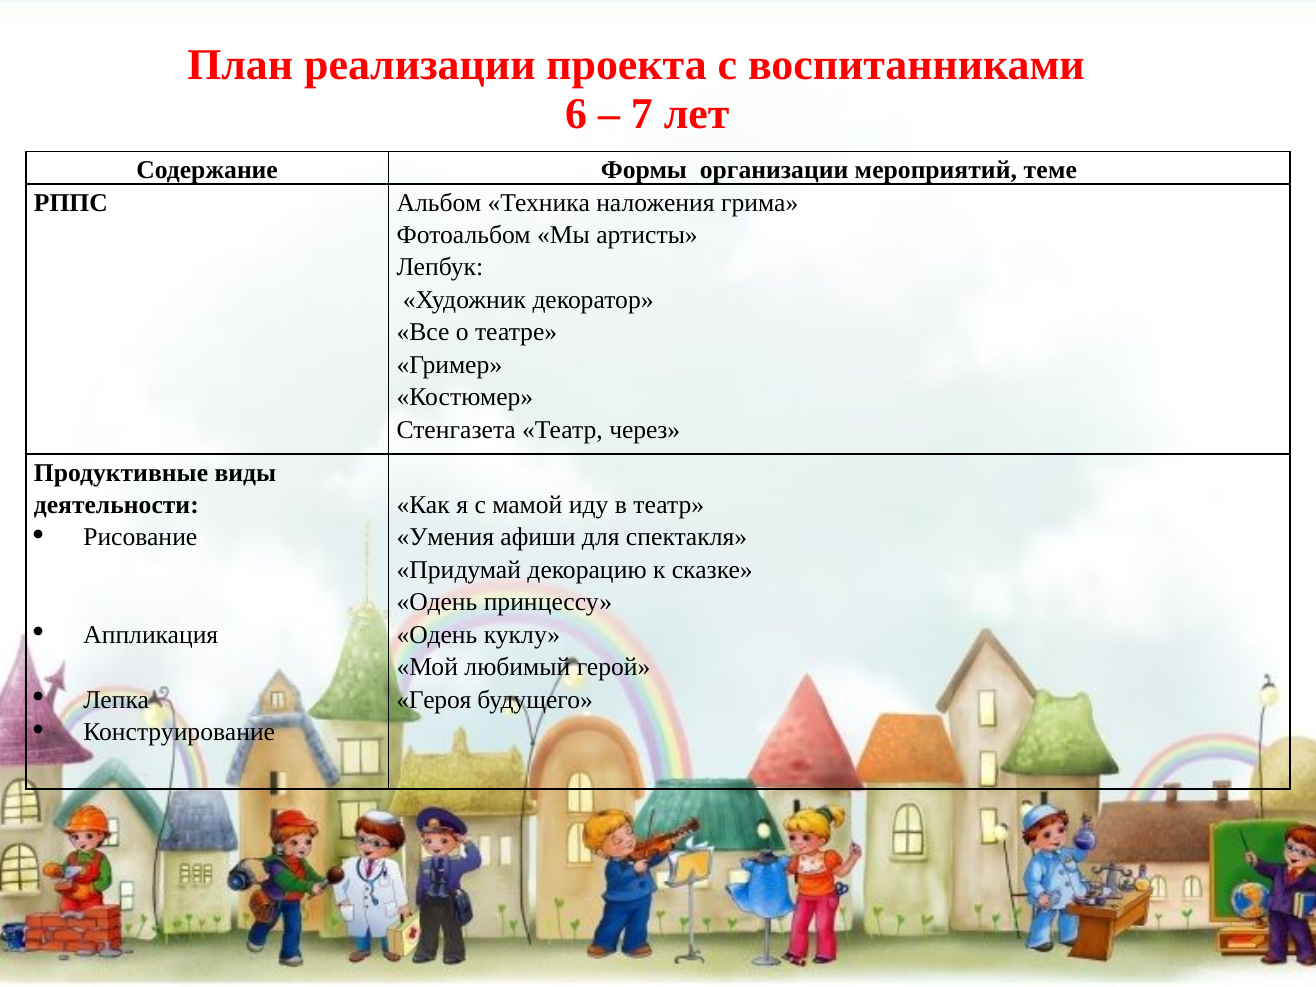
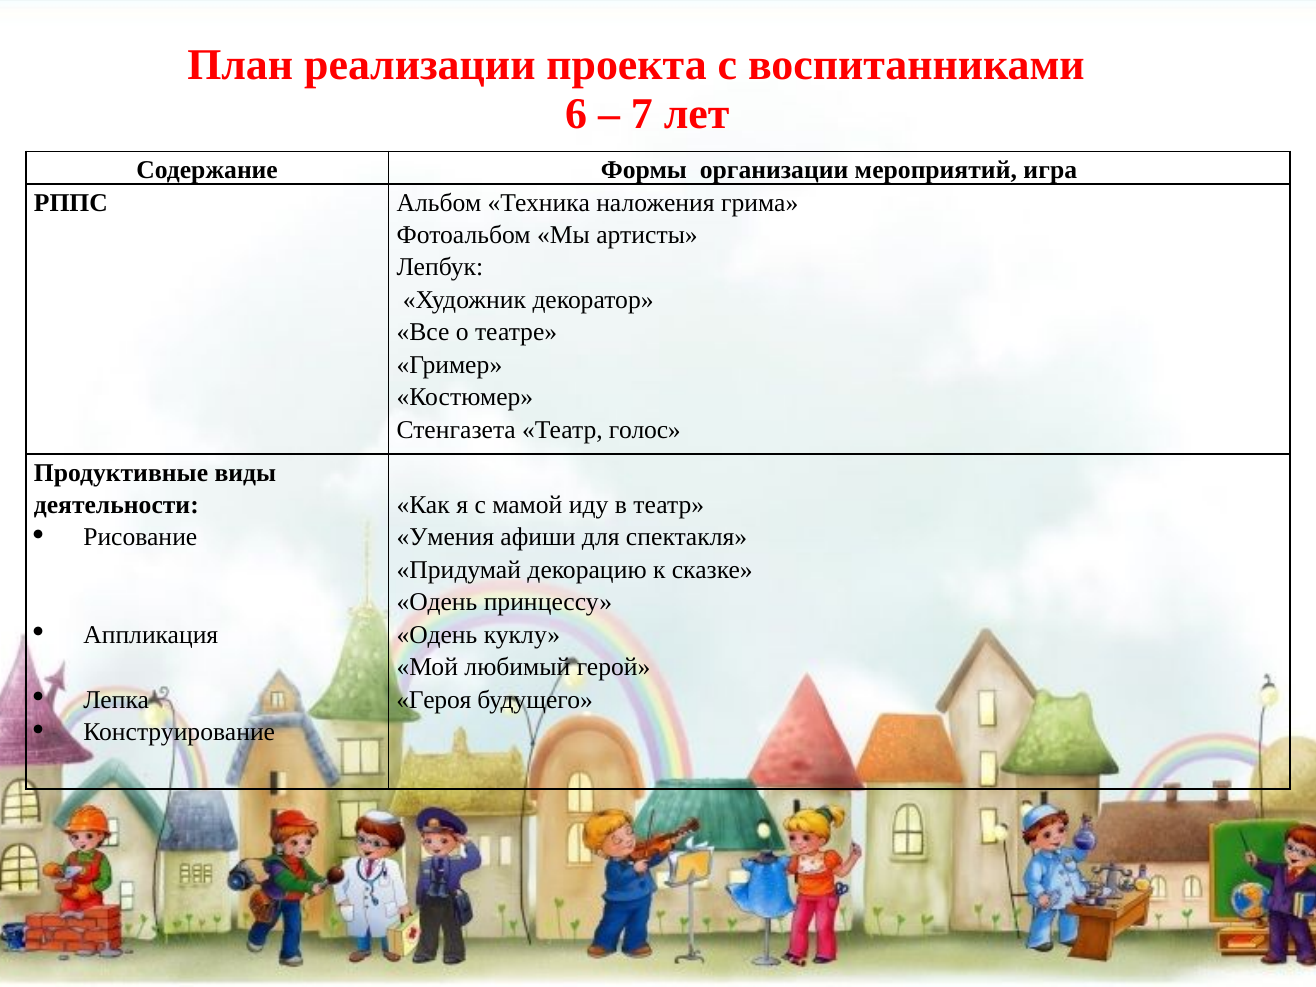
теме: теме -> игра (1050, 170)
через: через -> голос (645, 430)
